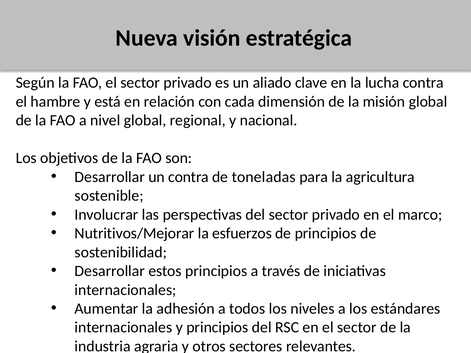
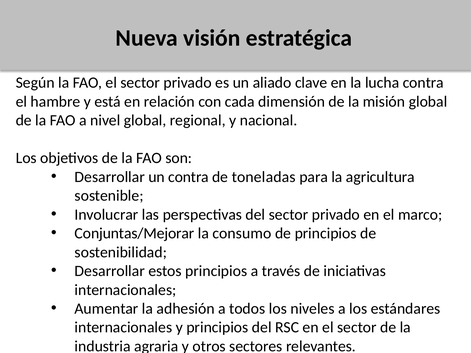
Nutritivos/Mejorar: Nutritivos/Mejorar -> Conjuntas/Mejorar (135, 234)
esfuerzos: esfuerzos -> consumo (242, 234)
